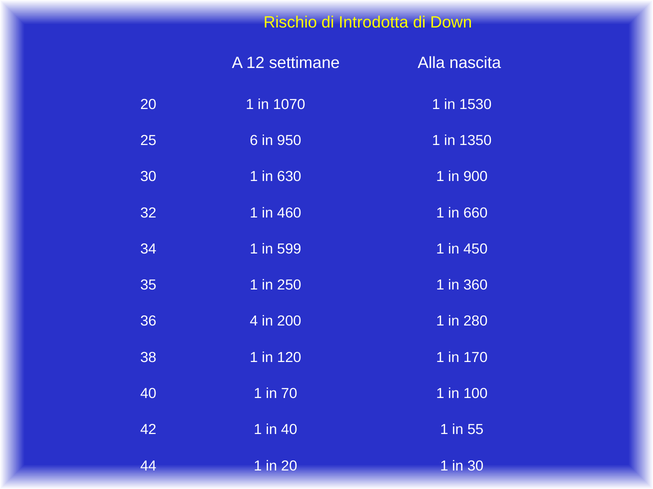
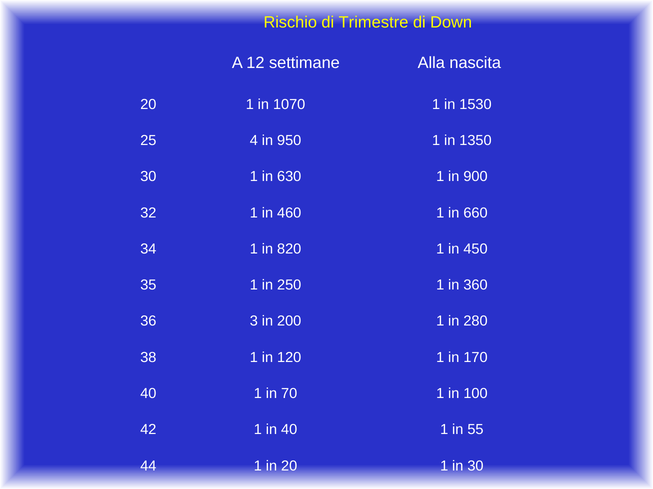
Introdotta: Introdotta -> Trimestre (374, 22)
6: 6 -> 4 (254, 141)
599: 599 -> 820 (289, 249)
4: 4 -> 3 (254, 322)
